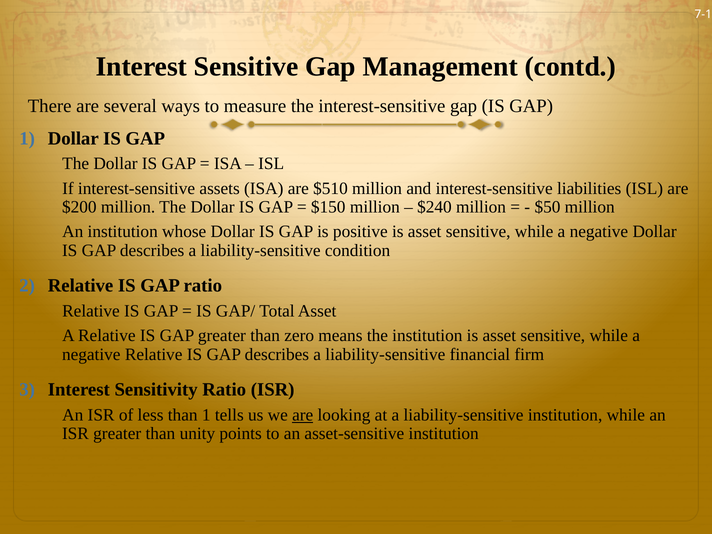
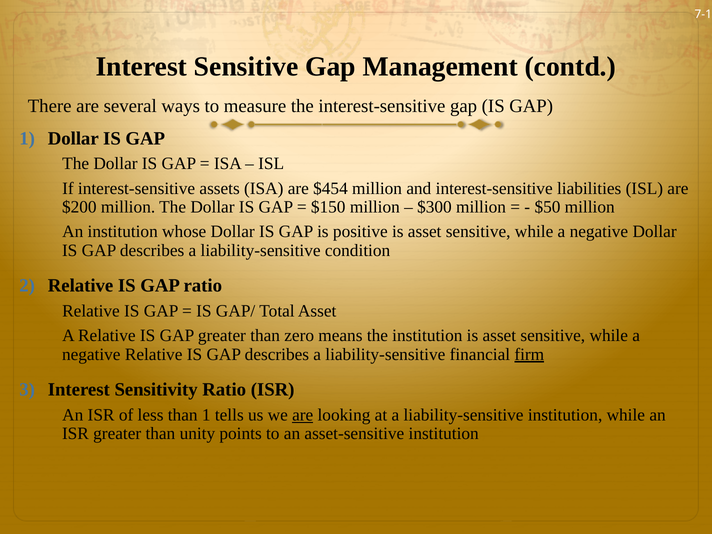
$510: $510 -> $454 (330, 188)
$240: $240 -> $300 (434, 207)
firm underline: none -> present (529, 354)
